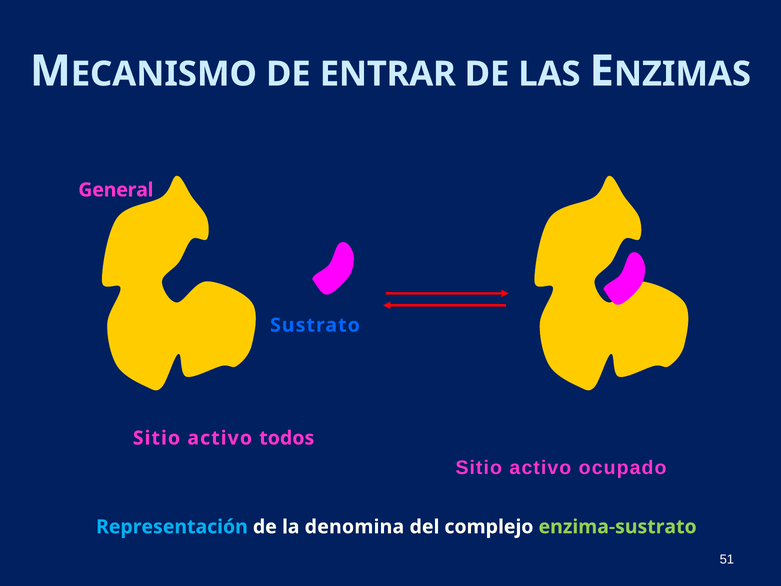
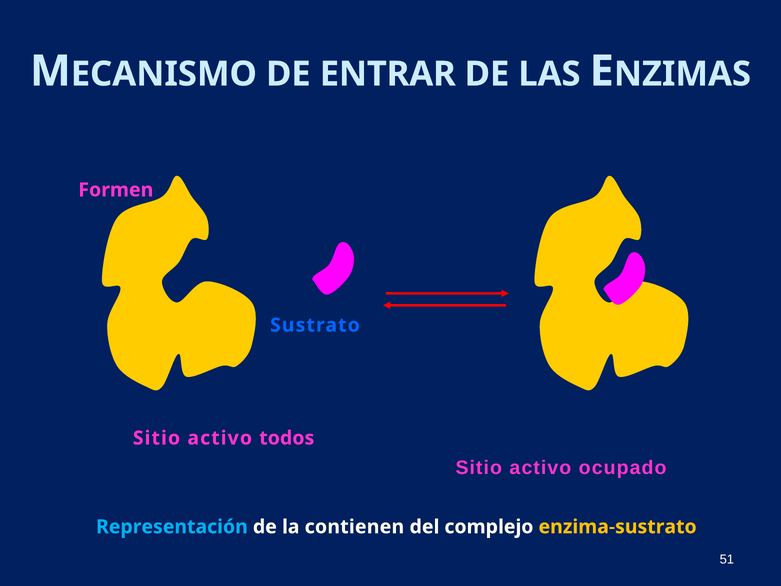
General: General -> Formen (116, 190)
denomina: denomina -> contienen (354, 527)
enzima-sustrato colour: light green -> yellow (618, 527)
